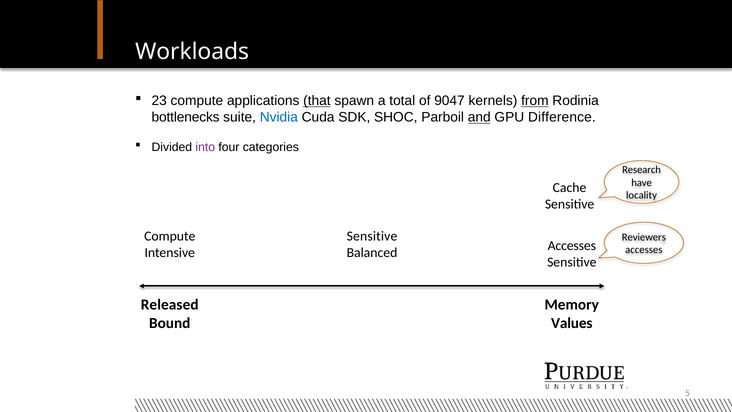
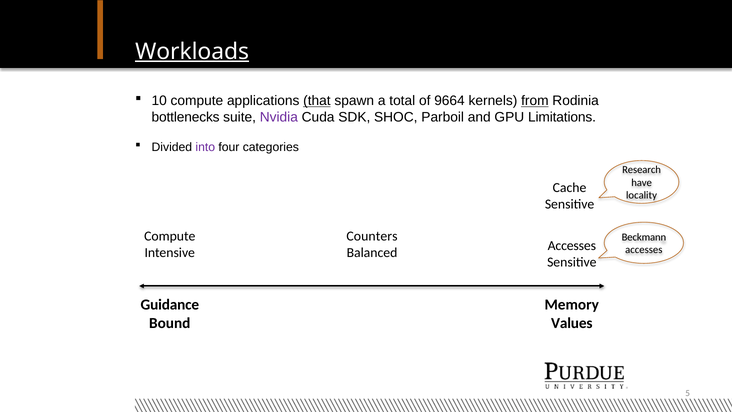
Workloads underline: none -> present (192, 52)
23: 23 -> 10 (159, 101)
9047: 9047 -> 9664 (450, 101)
Nvidia colour: blue -> purple (279, 117)
and underline: present -> none (479, 117)
Difference: Difference -> Limitations (562, 117)
Sensitive: Sensitive -> Counters (372, 236)
Reviewers: Reviewers -> Beckmann (644, 237)
Released: Released -> Guidance (170, 304)
